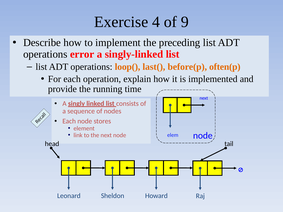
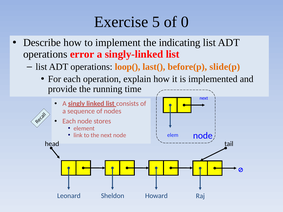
4: 4 -> 5 (156, 22)
9: 9 -> 0 (185, 22)
preceding: preceding -> indicating (180, 43)
often(p: often(p -> slide(p (225, 67)
